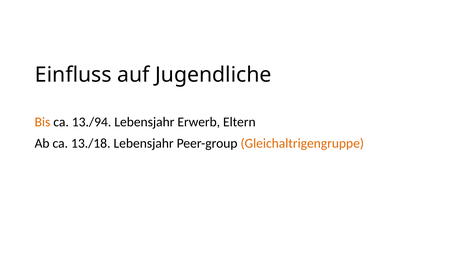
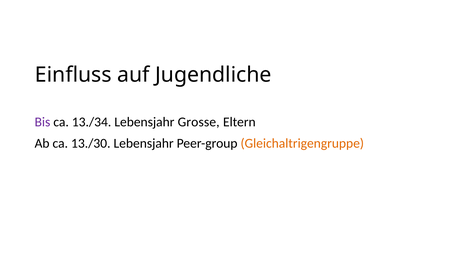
Bis colour: orange -> purple (42, 122)
13./94: 13./94 -> 13./34 (92, 122)
Erwerb: Erwerb -> Grosse (199, 122)
13./18: 13./18 -> 13./30 (91, 144)
